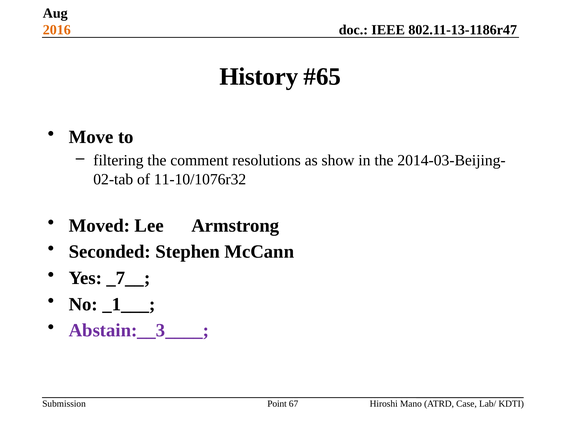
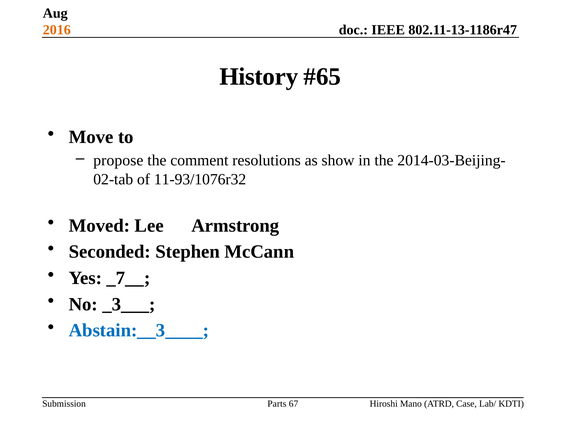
filtering: filtering -> propose (118, 160)
11-10/1076r32: 11-10/1076r32 -> 11-93/1076r32 (200, 179)
_1___: _1___ -> _3___ (129, 304)
Abstain:__3____ colour: purple -> blue (139, 330)
Point: Point -> Parts (277, 404)
